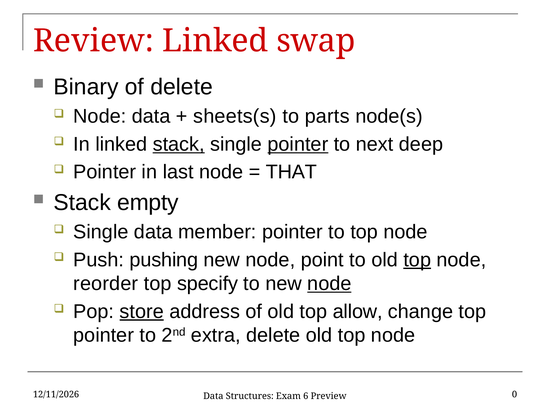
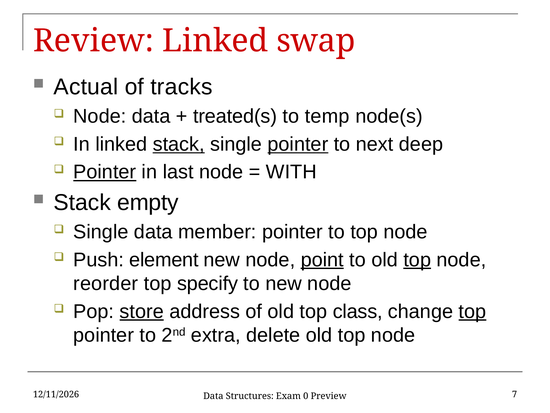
Binary: Binary -> Actual (86, 87)
of delete: delete -> tracks (181, 87)
sheets(s: sheets(s -> treated(s (235, 116)
parts: parts -> temp (327, 116)
Pointer underline: none -> present (105, 172)
THAT: THAT -> WITH (291, 172)
pushing: pushing -> element (164, 259)
point underline: none -> present (322, 259)
node underline: present -> none (329, 283)
allow: allow -> class (358, 311)
top underline: none -> present (472, 311)
0: 0 -> 7 (515, 394)
6: 6 -> 0 (306, 396)
